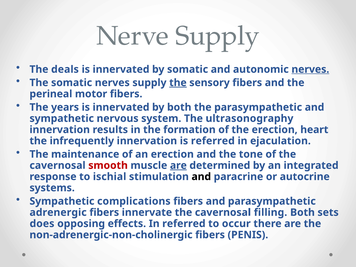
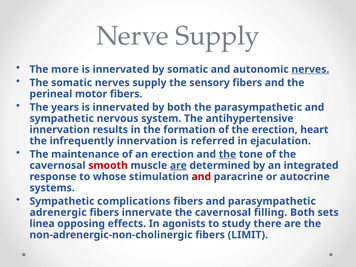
deals: deals -> more (65, 69)
the underline: present -> none (178, 83)
ultrasonography: ultrasonography -> antihypertensive (250, 118)
the underline: none -> present (227, 154)
ischial: ischial -> whose (110, 177)
and colour: black -> red (201, 177)
does: does -> linea (42, 224)
In referred: referred -> agonists (184, 224)
occur: occur -> study (236, 224)
PENIS: PENIS -> LIMIT (248, 235)
